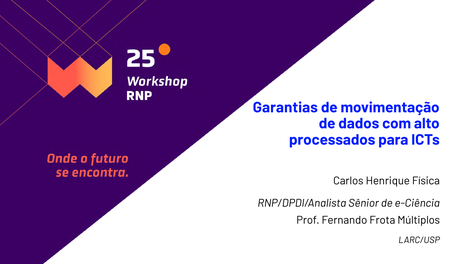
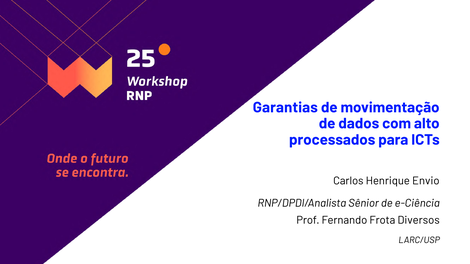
Física: Física -> Envio (426, 181)
Múltiplos: Múltiplos -> Diversos (419, 220)
